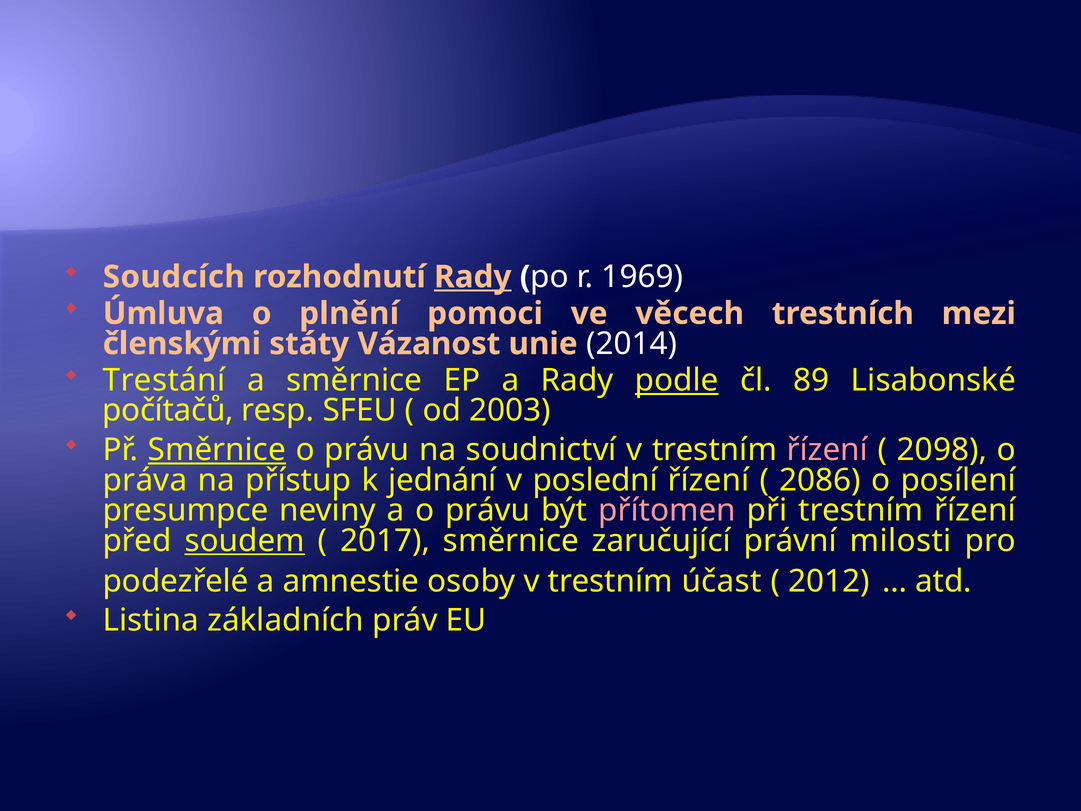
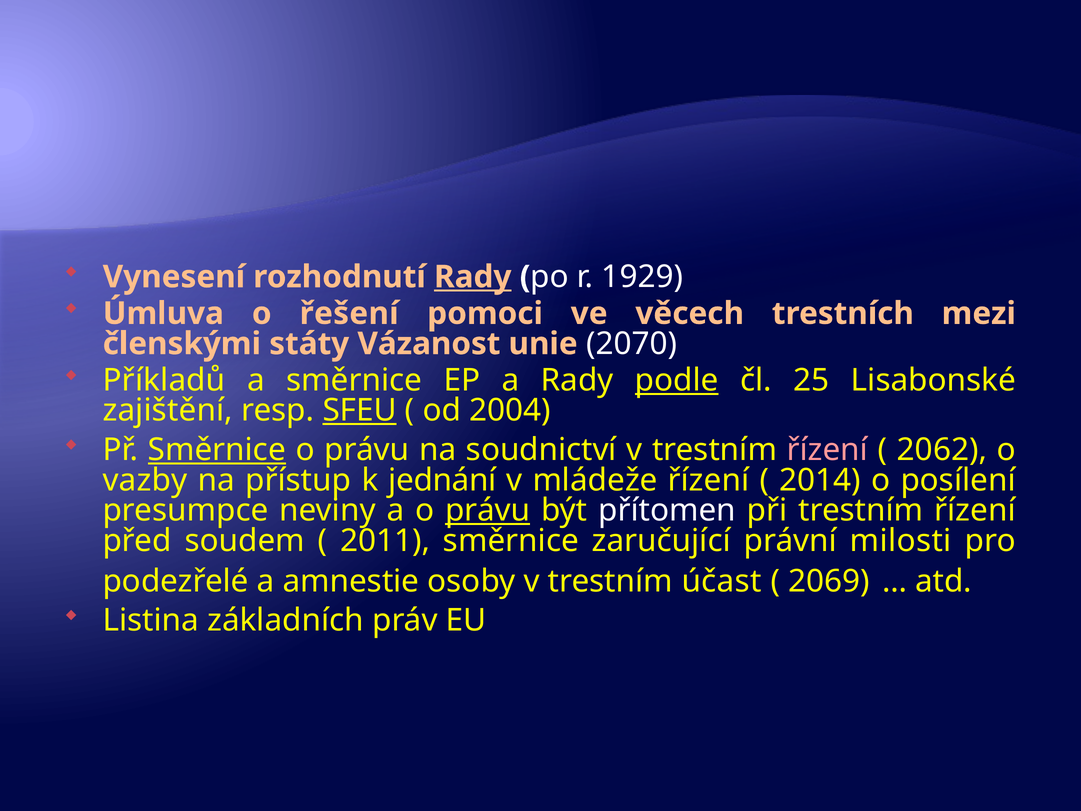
Soudcích: Soudcích -> Vynesení (174, 277)
1969: 1969 -> 1929 (642, 277)
plnění: plnění -> řešení (349, 313)
2014: 2014 -> 2070 (632, 344)
Trestání: Trestání -> Příkladů (164, 380)
89: 89 -> 25 (811, 380)
počítačů: počítačů -> zajištění (168, 410)
SFEU underline: none -> present (360, 410)
2003: 2003 -> 2004 (510, 410)
2098: 2098 -> 2062 (942, 450)
práva: práva -> vazby (145, 480)
poslední: poslední -> mládeže (595, 480)
2086: 2086 -> 2014 (820, 480)
právu underline: none -> present (488, 510)
přítomen colour: pink -> white (667, 510)
soudem underline: present -> none (245, 541)
2017: 2017 -> 2011 (385, 541)
2012: 2012 -> 2069 (829, 581)
